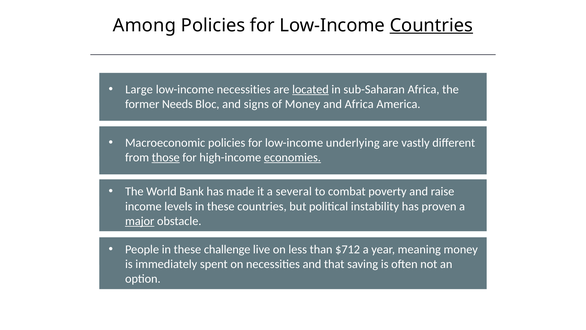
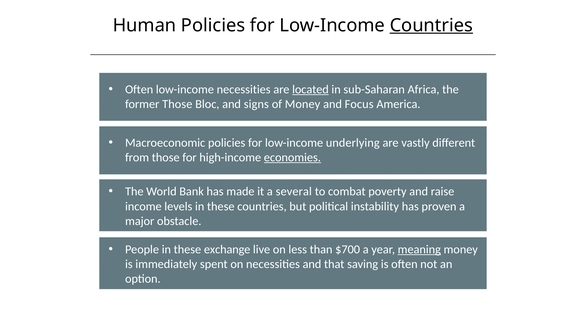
Among: Among -> Human (145, 25)
Large: Large -> Often (139, 89)
former Needs: Needs -> Those (177, 104)
and Africa: Africa -> Focus (359, 104)
those underline: present -> none (166, 157)
major underline: present -> none (140, 221)
challenge: challenge -> exchange (227, 249)
$712: $712 -> $700 (348, 249)
meaning underline: none -> present (419, 249)
